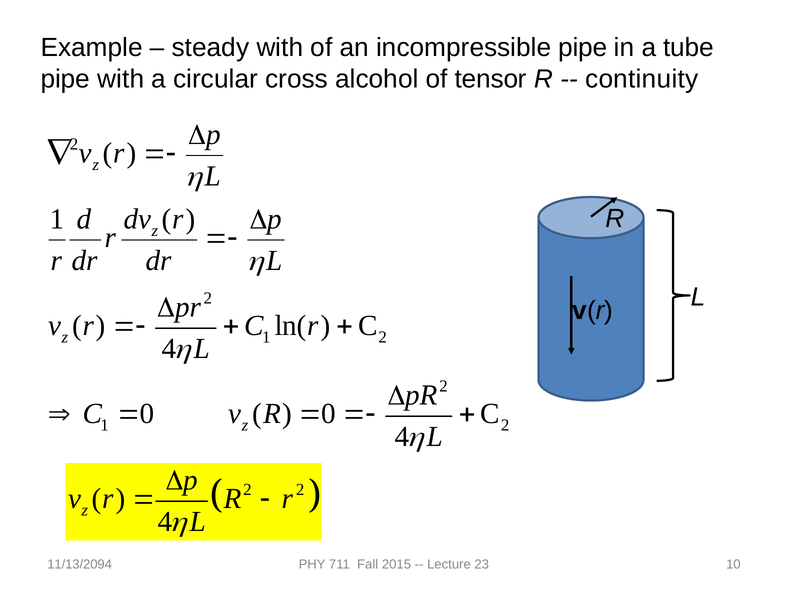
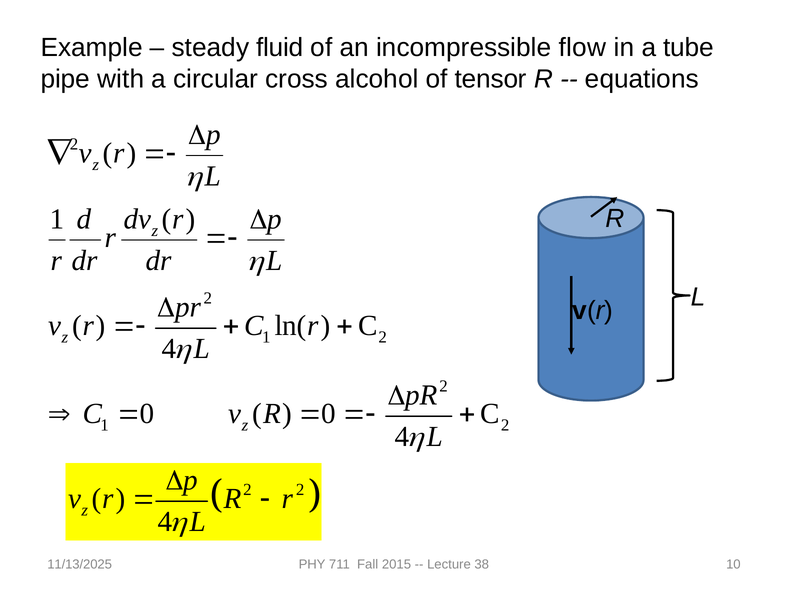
steady with: with -> fluid (280, 48)
incompressible pipe: pipe -> flow (583, 48)
continuity: continuity -> equations (642, 79)
11/13/2094: 11/13/2094 -> 11/13/2025 (80, 564)
23: 23 -> 38 (482, 564)
